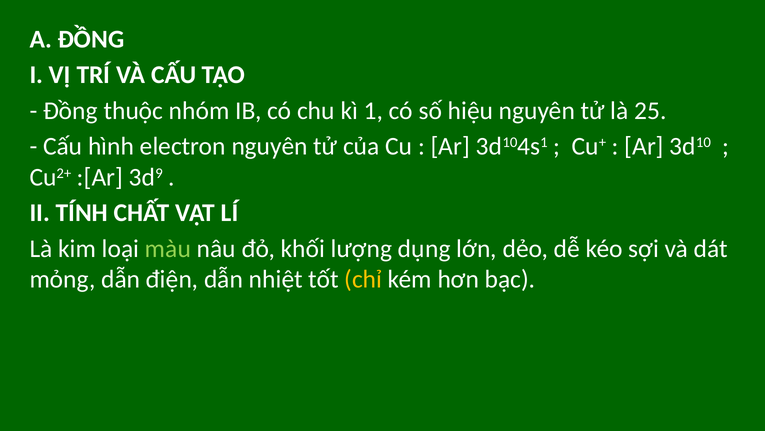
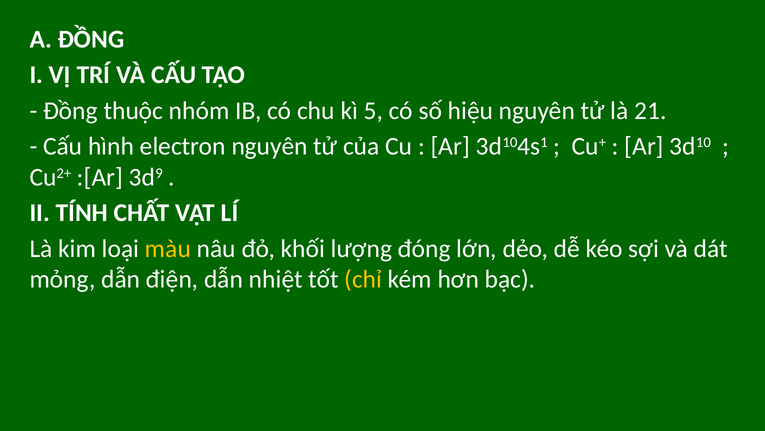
1: 1 -> 5 (373, 111)
25: 25 -> 21 (650, 111)
màu colour: light green -> yellow (168, 248)
dụng: dụng -> đóng (424, 248)
